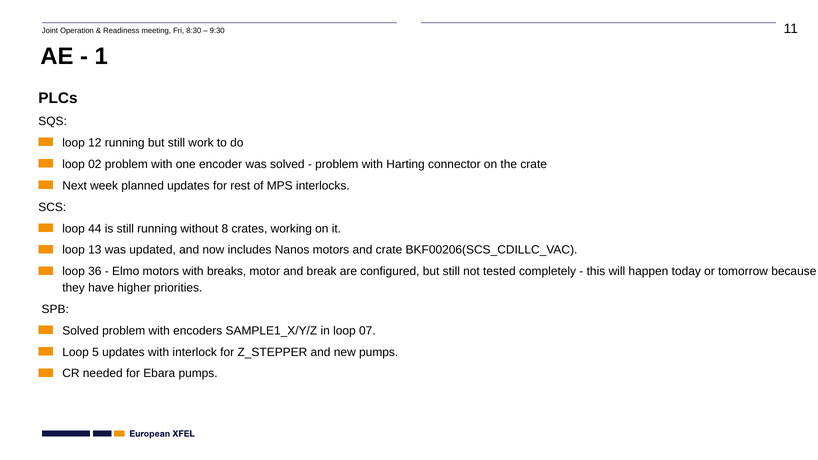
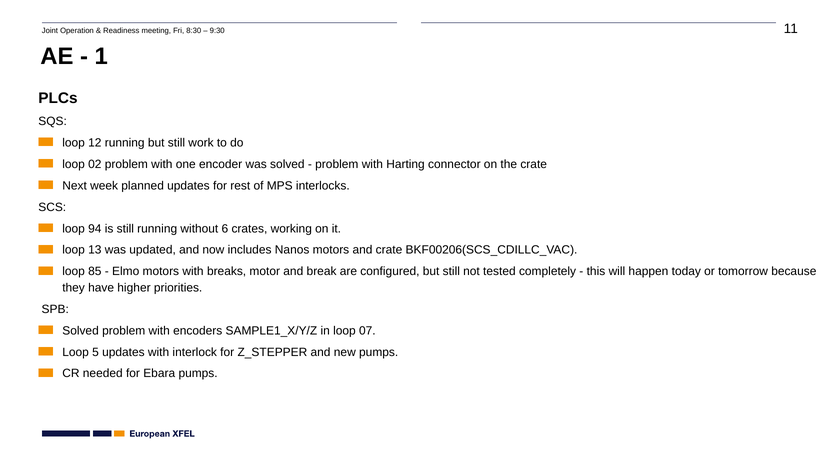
44: 44 -> 94 (95, 229)
8: 8 -> 6 (225, 229)
36: 36 -> 85 (95, 272)
